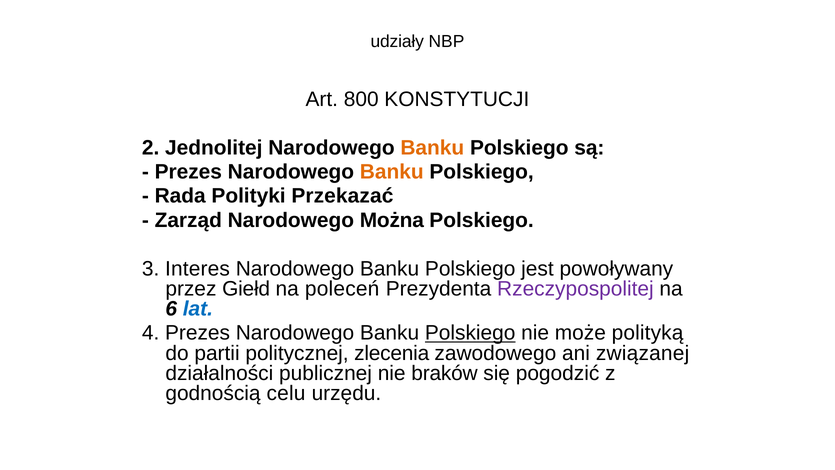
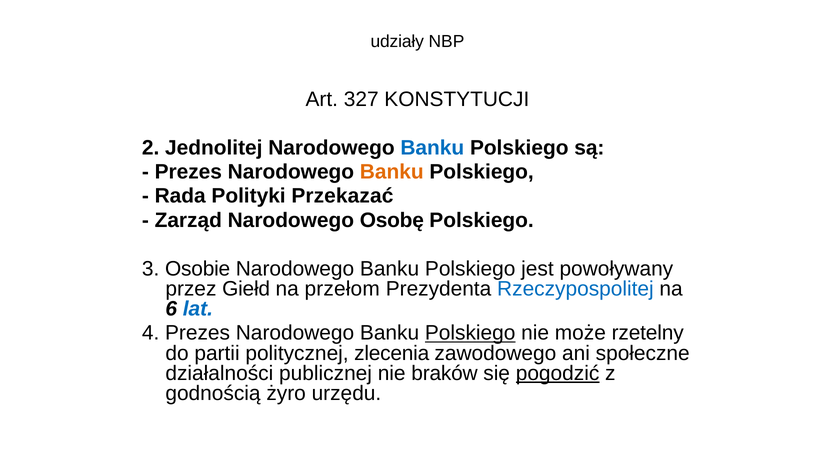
800: 800 -> 327 (361, 99)
Banku colour: orange -> blue (432, 148)
Można: Można -> Osobę (392, 220)
Interes: Interes -> Osobie (198, 269)
poleceń: poleceń -> przełom (342, 289)
Rzeczypospolitej colour: purple -> blue (575, 289)
polityką: polityką -> rzetelny (648, 333)
związanej: związanej -> społeczne (643, 353)
pogodzić underline: none -> present (558, 373)
celu: celu -> żyro (286, 393)
